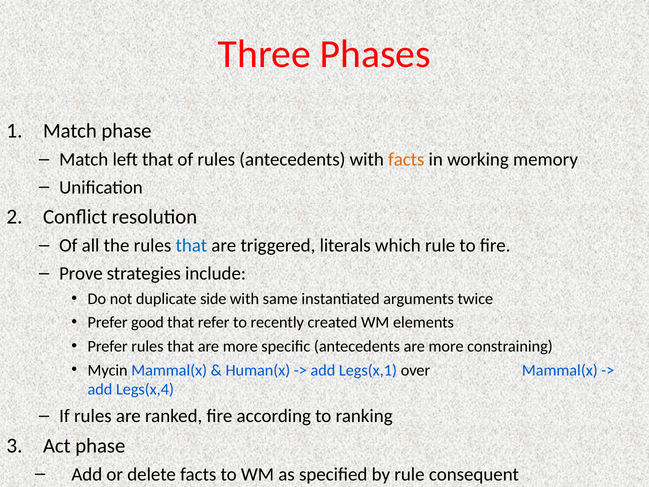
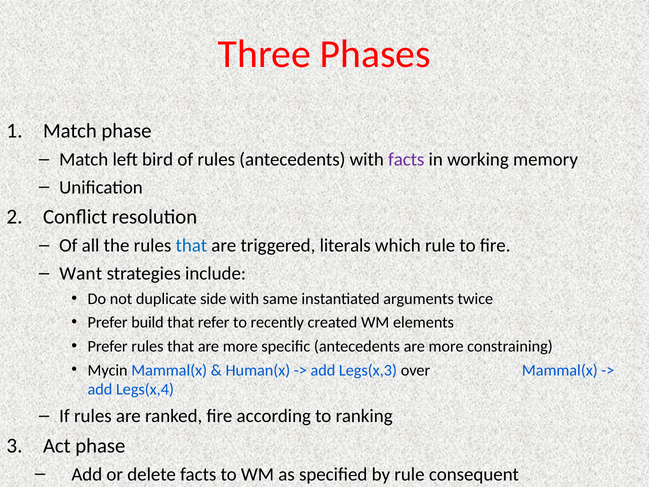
left that: that -> bird (158, 159)
facts colour: orange -> purple (406, 159)
Prove: Prove -> Want (81, 273)
good: good -> build (147, 322)
Legs(x,1: Legs(x,1 -> Legs(x,3 (368, 370)
